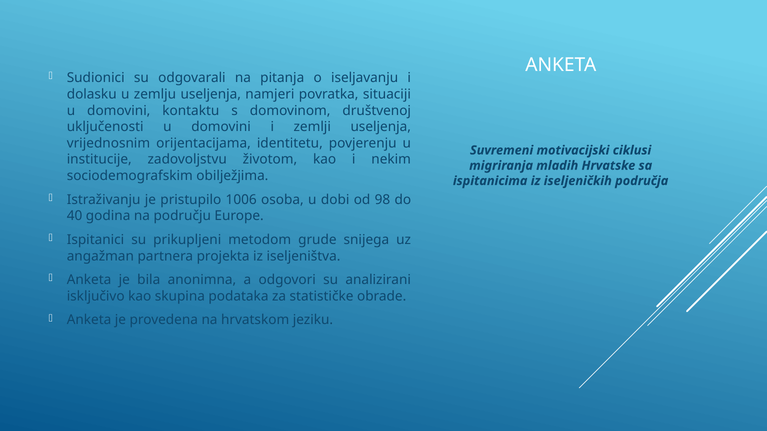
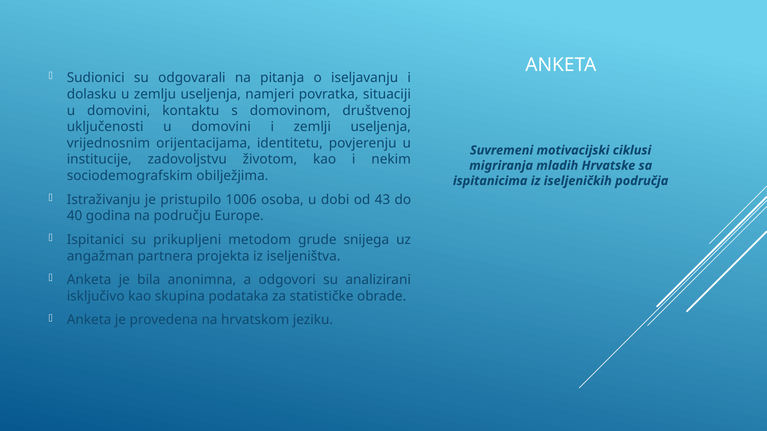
98: 98 -> 43 (382, 200)
